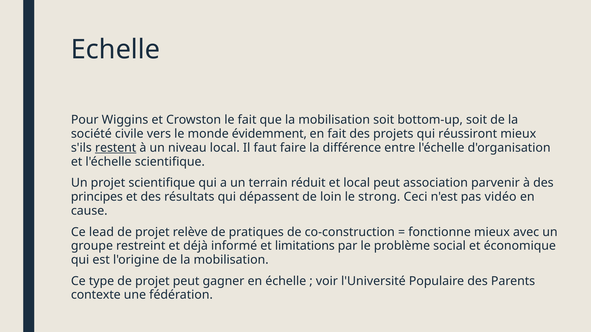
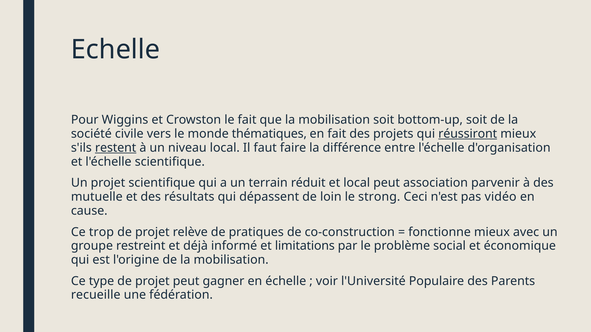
évidemment: évidemment -> thématiques (269, 134)
réussiront underline: none -> present (468, 134)
principes: principes -> mutuelle (97, 197)
lead: lead -> trop (101, 232)
contexte: contexte -> recueille (96, 295)
